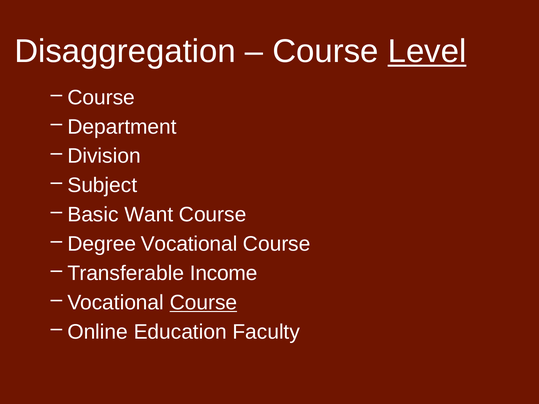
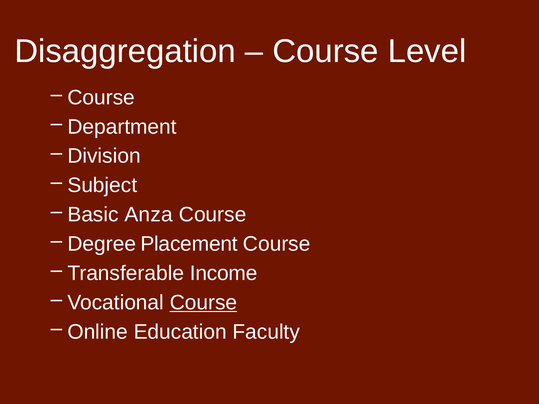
Level underline: present -> none (427, 51)
Want: Want -> Anza (149, 215)
Degree Vocational: Vocational -> Placement (189, 244)
